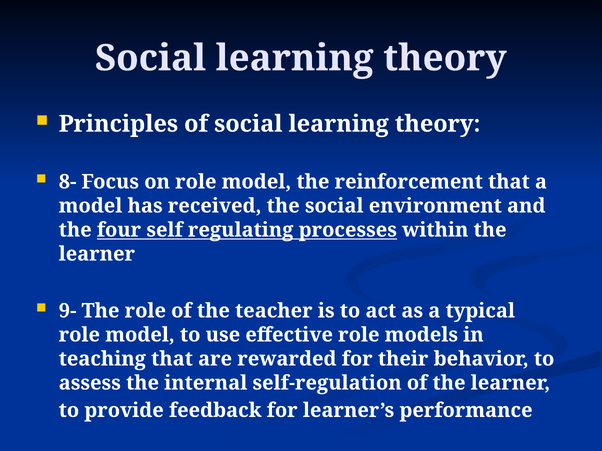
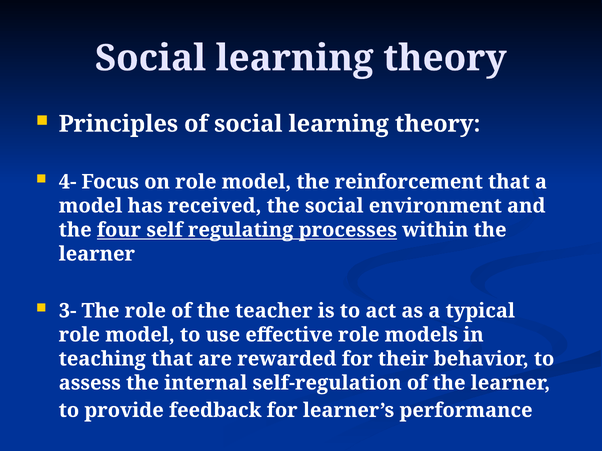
8-: 8- -> 4- (67, 182)
9-: 9- -> 3- (67, 311)
